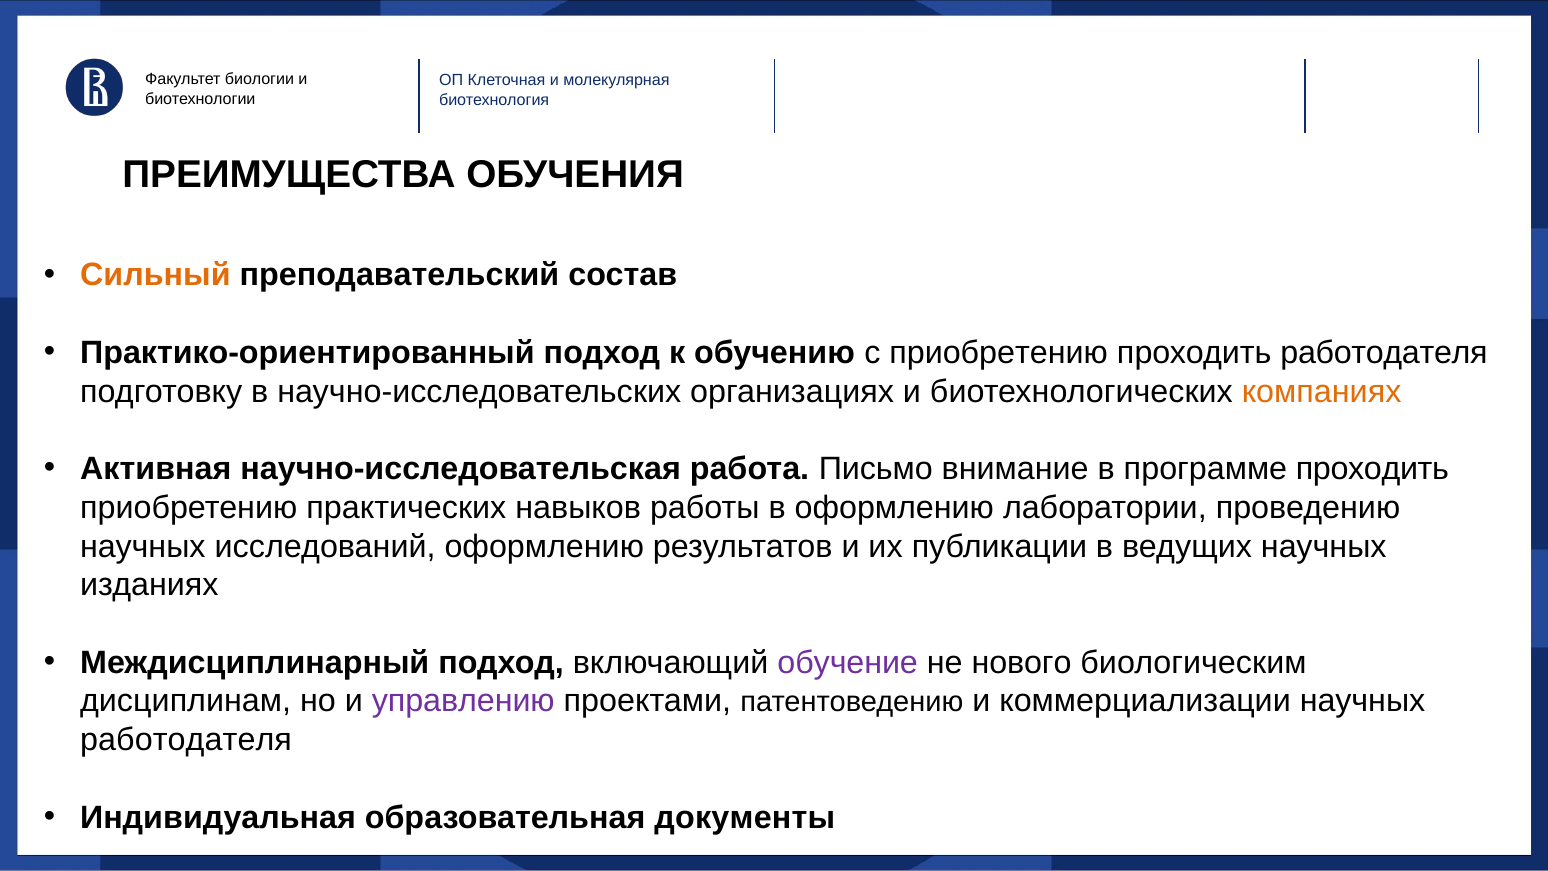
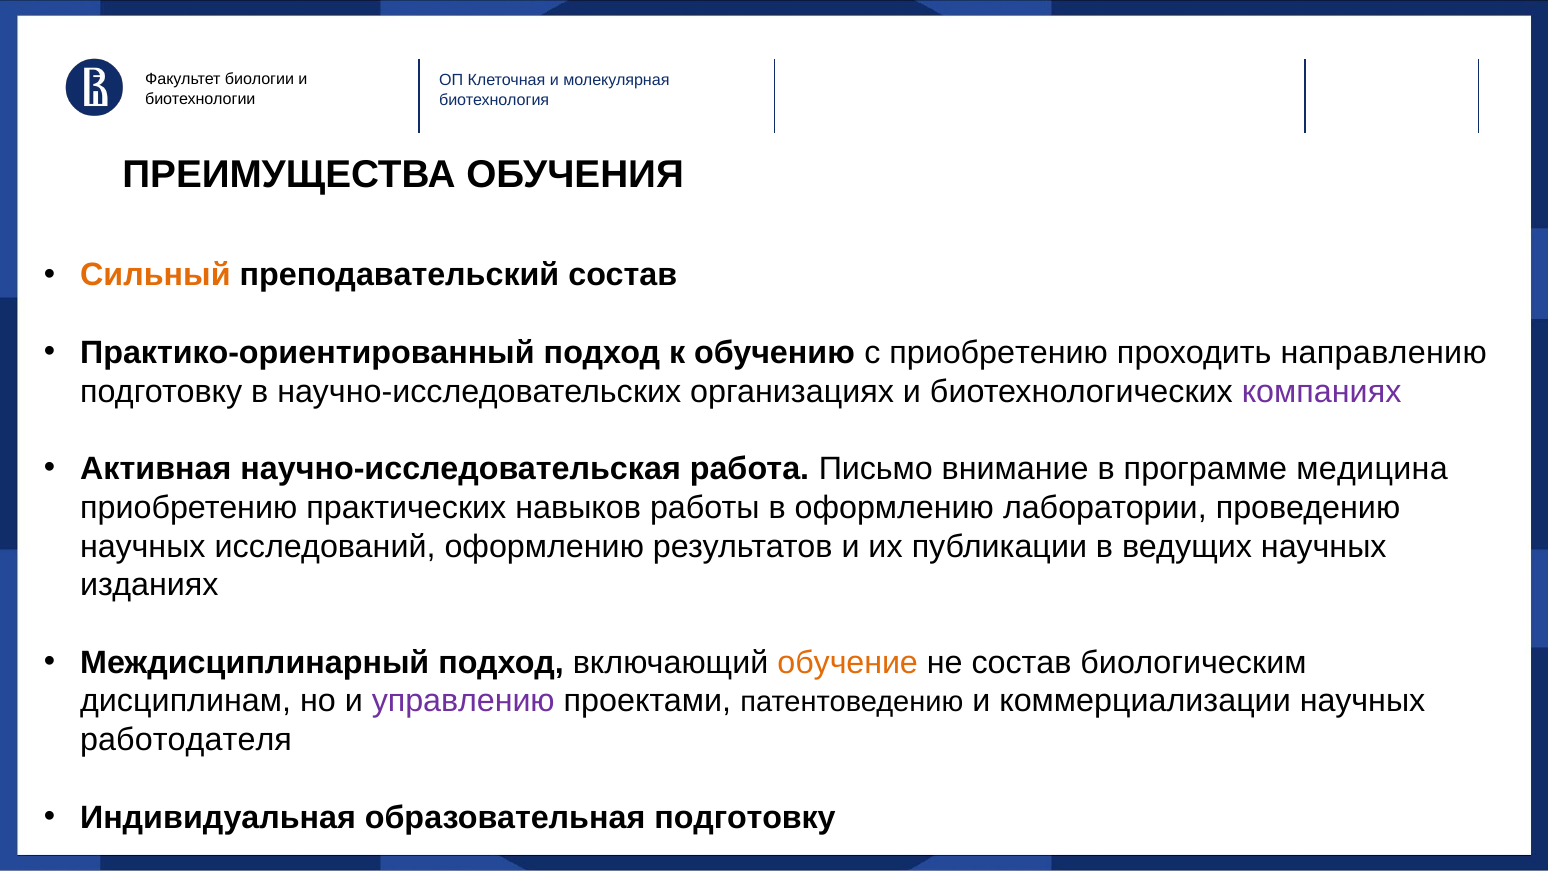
проходить работодателя: работодателя -> направлению (1384, 353)
компаниях colour: orange -> purple (1322, 391)
программе проходить: проходить -> медицина (1372, 469)
обучение colour: purple -> orange (848, 662)
не нового: нового -> состав (1021, 662)
образовательная документы: документы -> подготовку (745, 817)
